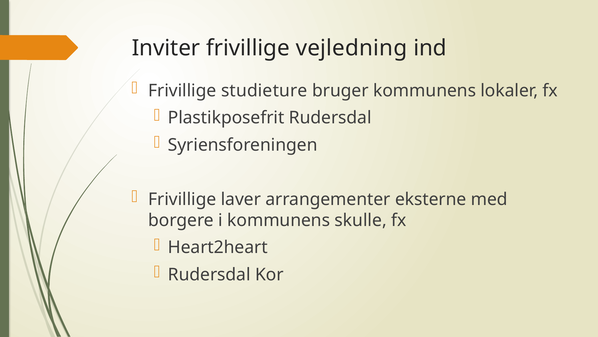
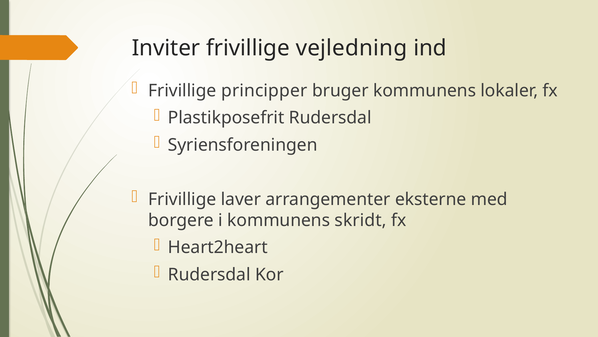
studieture: studieture -> principper (264, 91)
skulle: skulle -> skridt (361, 220)
